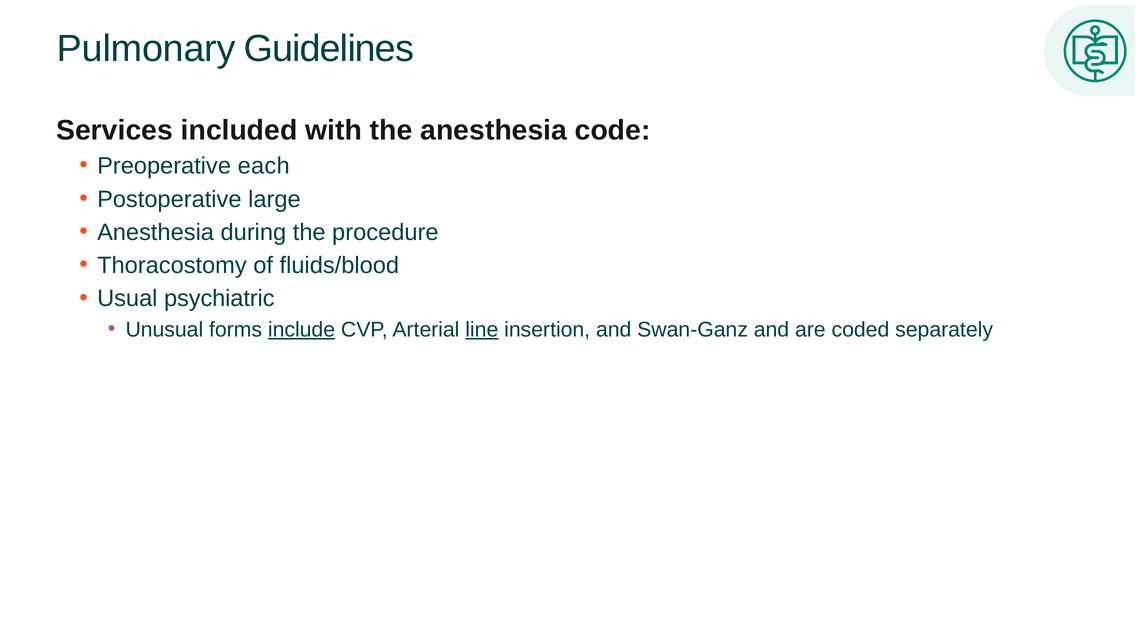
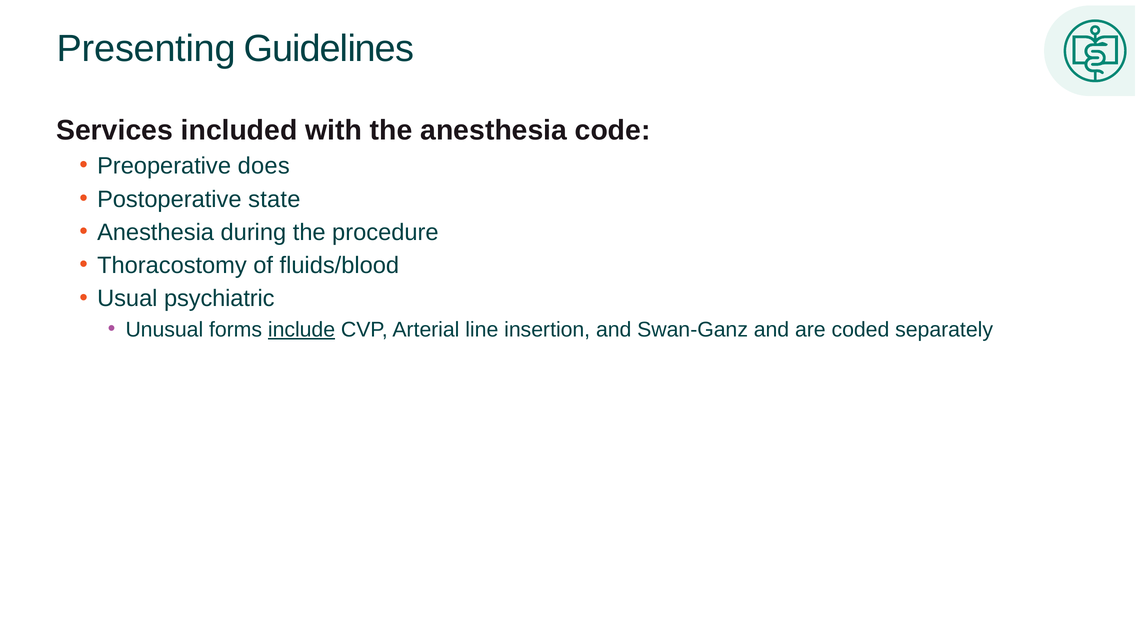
Pulmonary: Pulmonary -> Presenting (146, 49)
each: each -> does (264, 166)
large: large -> state (274, 199)
line underline: present -> none (482, 330)
